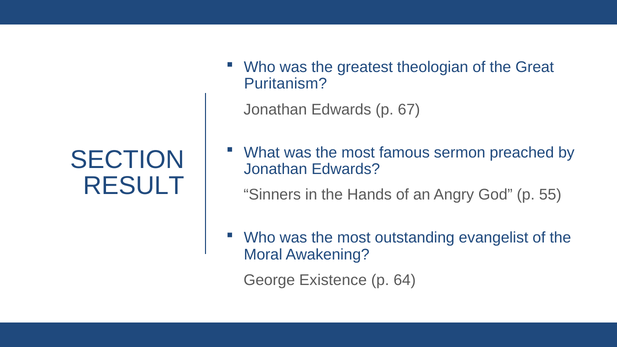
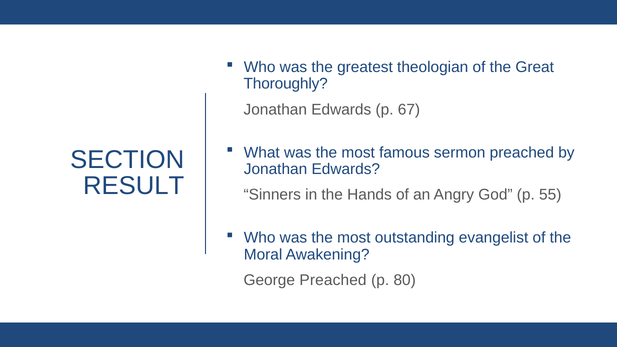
Puritanism: Puritanism -> Thoroughly (286, 84)
George Existence: Existence -> Preached (333, 280)
64: 64 -> 80 (405, 280)
